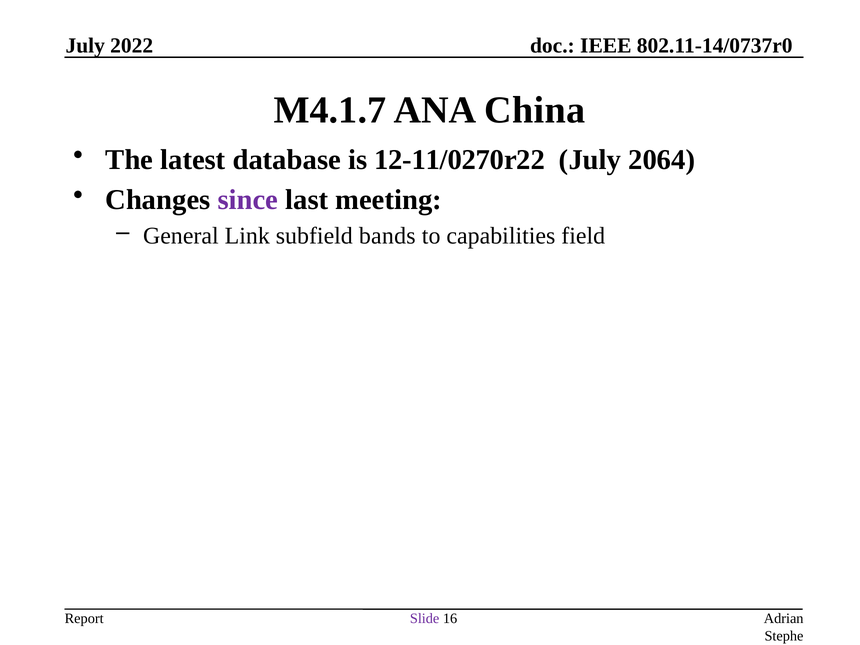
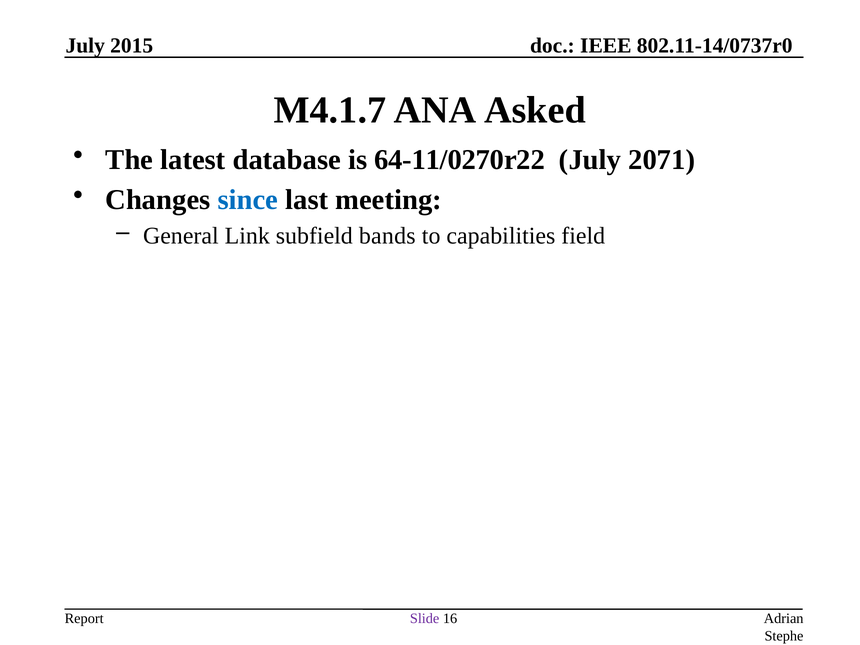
2022: 2022 -> 2015 (132, 46)
China: China -> Asked (535, 110)
12-11/0270r22: 12-11/0270r22 -> 64-11/0270r22 (460, 160)
2064: 2064 -> 2071 (662, 160)
since colour: purple -> blue (248, 200)
